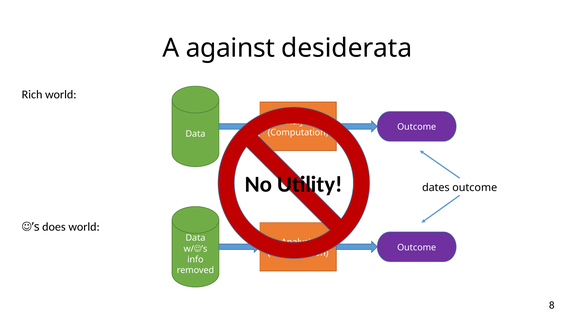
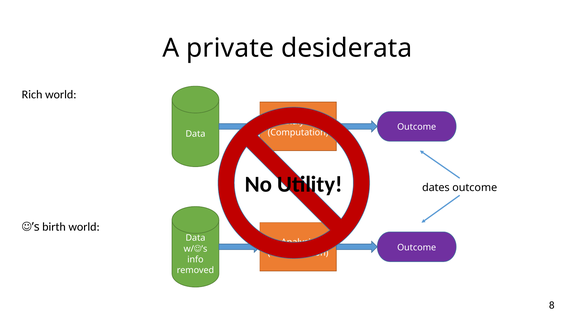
against: against -> private (230, 48)
does: does -> birth (54, 227)
